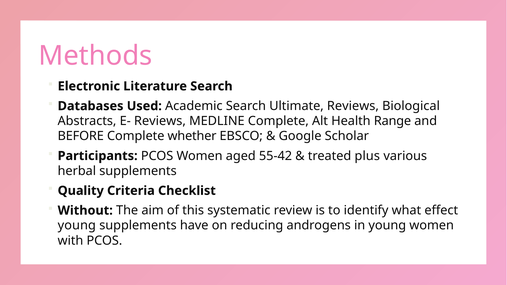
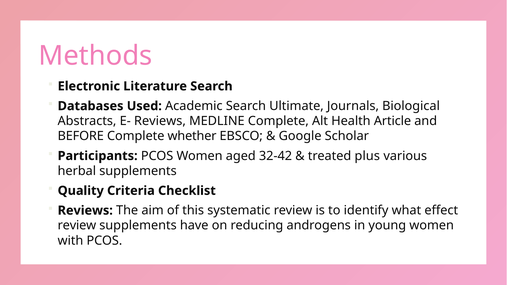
Ultimate Reviews: Reviews -> Journals (353, 106)
Range: Range -> Article (392, 121)
55-42: 55-42 -> 32-42 (275, 156)
Without: Without -> Reviews (85, 211)
young: young -> review (77, 226)
